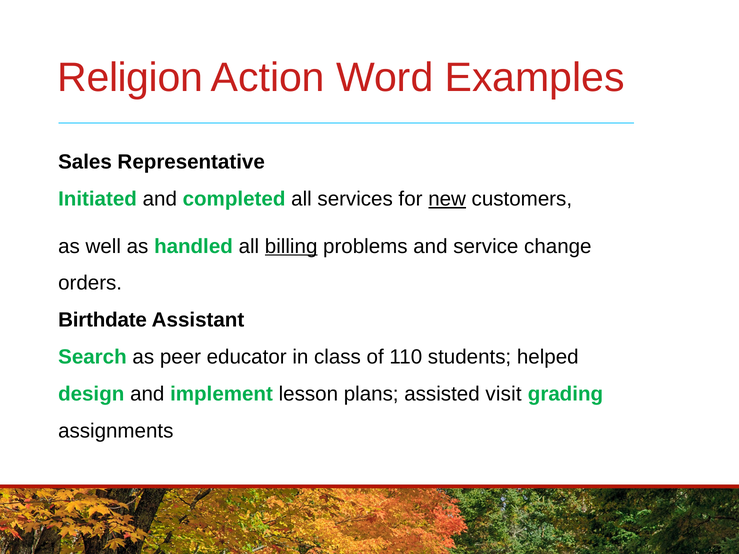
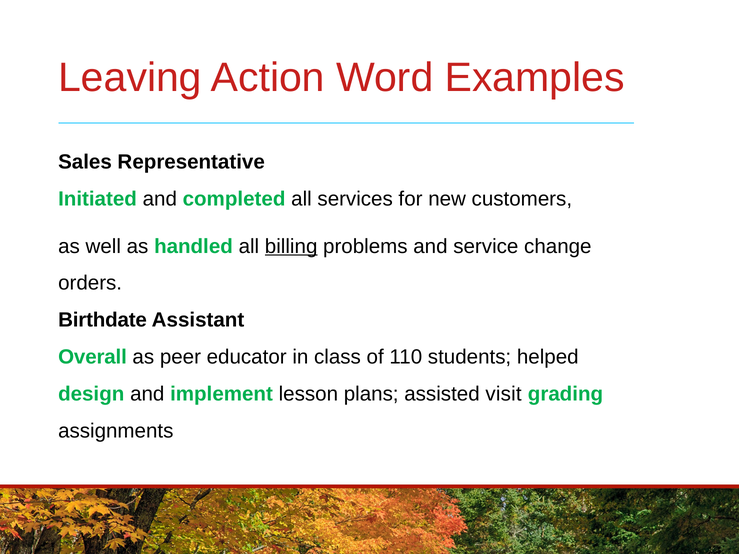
Religion: Religion -> Leaving (130, 78)
new underline: present -> none (447, 199)
Search: Search -> Overall (93, 357)
